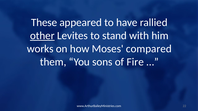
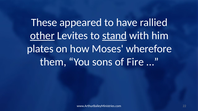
stand underline: none -> present (114, 36)
works: works -> plates (40, 49)
compared: compared -> wherefore (149, 49)
